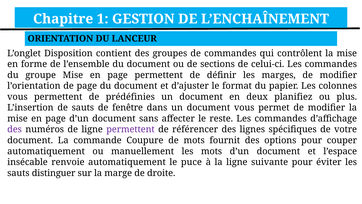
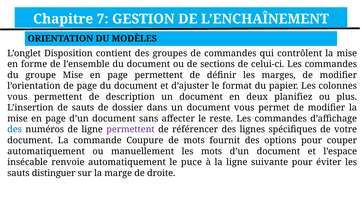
1: 1 -> 7 (103, 19)
LANCEUR: LANCEUR -> MODÈLES (134, 38)
prédéfinies: prédéfinies -> description (130, 97)
fenêtre: fenêtre -> dossier (128, 108)
des colour: purple -> blue (15, 129)
